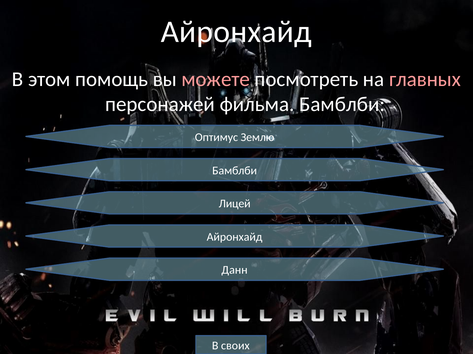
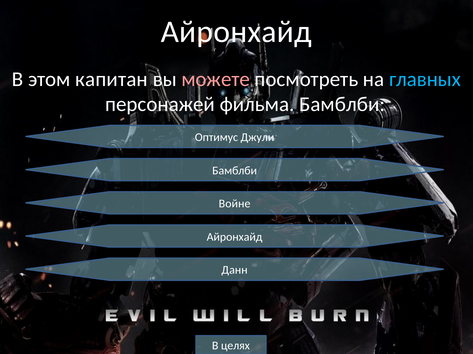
помощь: помощь -> капитан (112, 79)
главных colour: pink -> light blue (425, 79)
Землю: Землю -> Джули (257, 138)
Лицей: Лицей -> Войне (235, 204)
своих: своих -> целях (235, 346)
